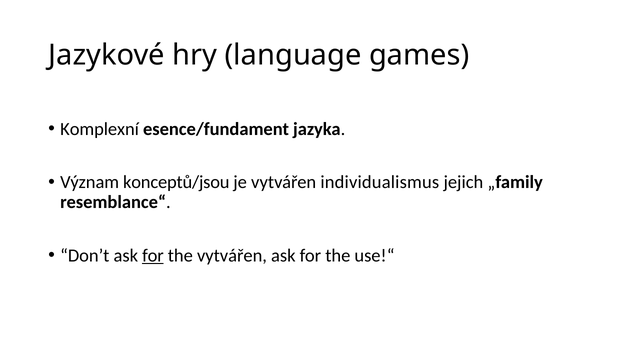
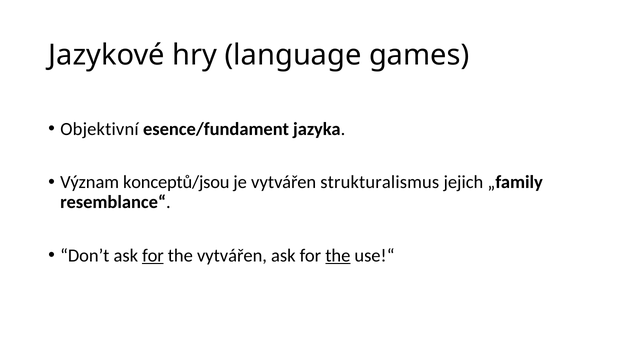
Komplexní: Komplexní -> Objektivní (99, 129)
individualismus: individualismus -> strukturalismus (380, 182)
the underline: none -> present (338, 255)
